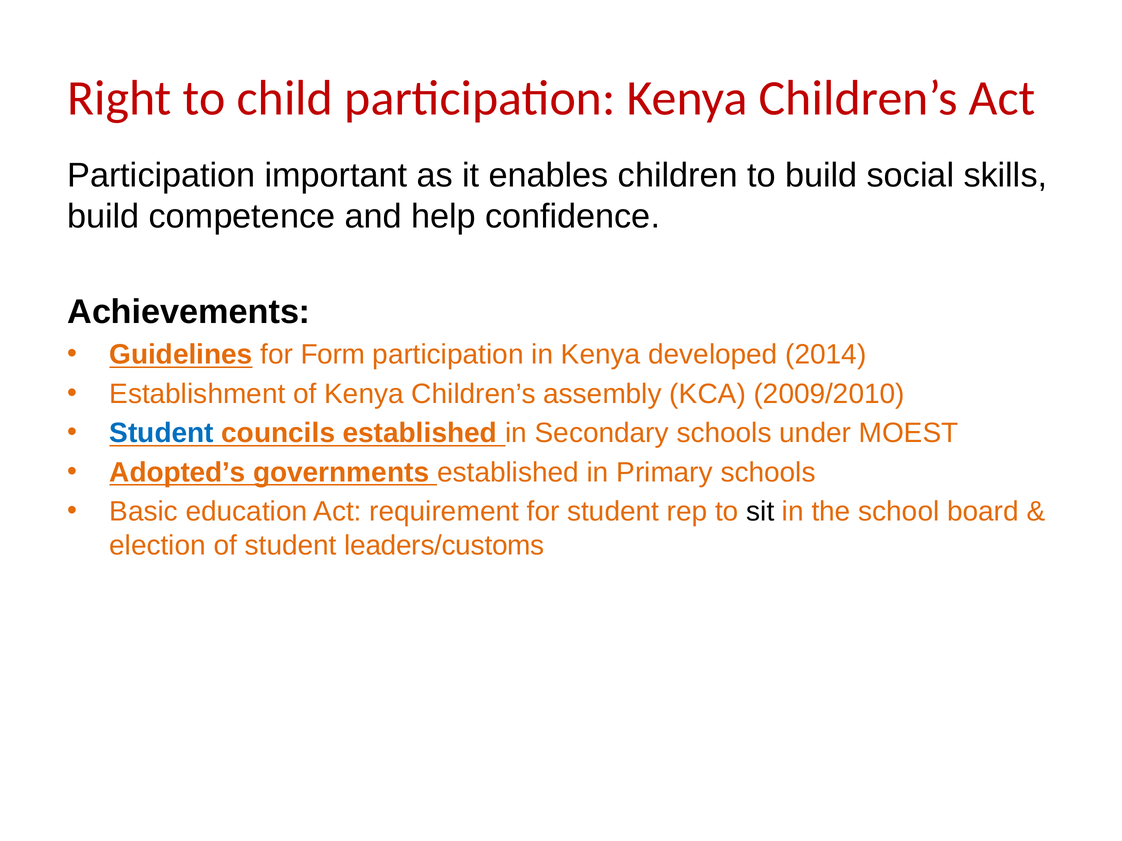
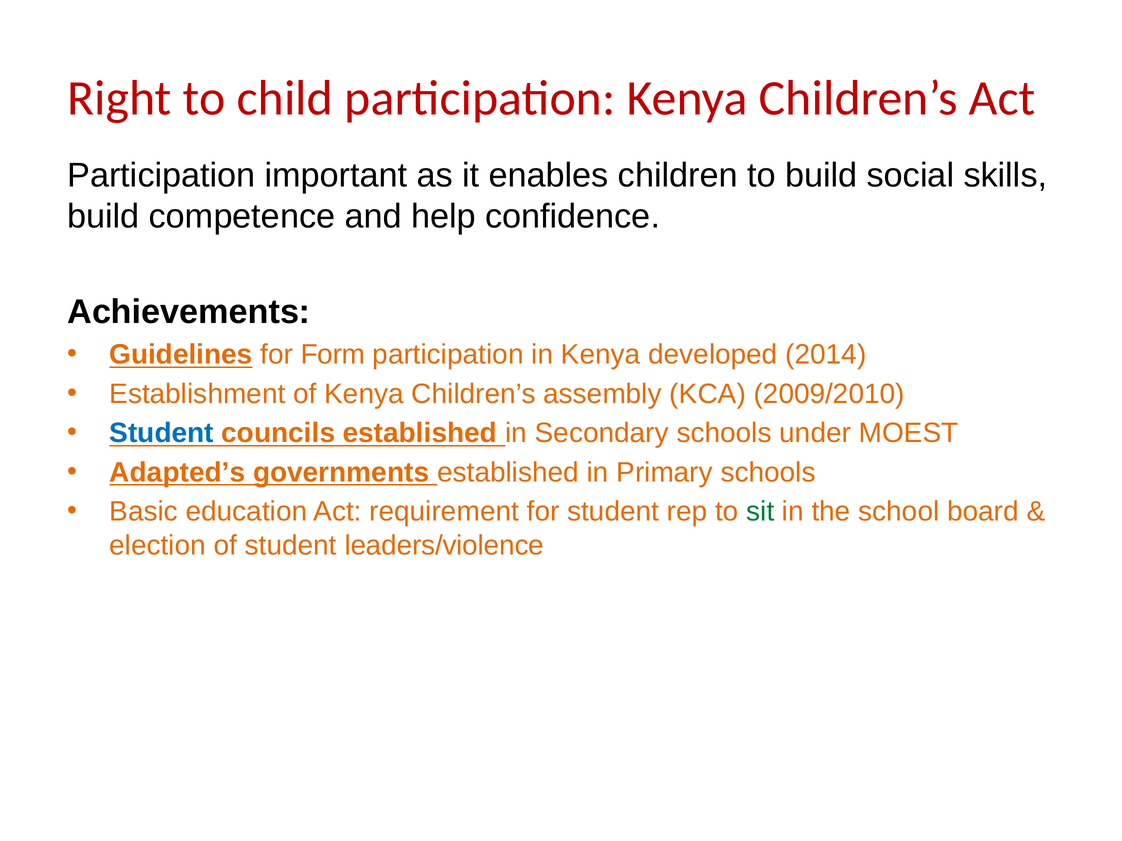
Adopted’s: Adopted’s -> Adapted’s (177, 473)
sit colour: black -> green (760, 512)
leaders/customs: leaders/customs -> leaders/violence (444, 546)
